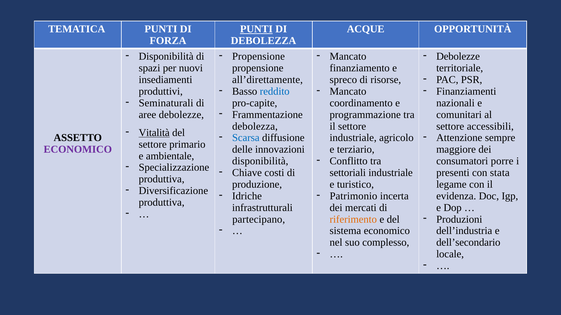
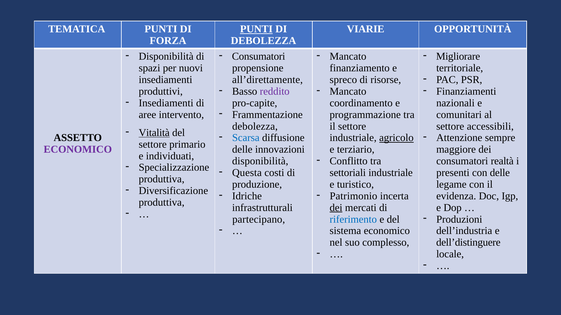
ACQUE: ACQUE -> VIARIE (366, 29)
Propensione: Propensione -> Consumatori (259, 57)
Debolezze: Debolezze -> Migliorare (458, 57)
reddito colour: blue -> purple (275, 92)
Seminaturali: Seminaturali -> Insediamenti (166, 103)
aree debolezze: debolezze -> intervento (181, 115)
agricolo underline: none -> present (396, 138)
ambientale: ambientale -> individuati (170, 156)
porre: porre -> realtà (502, 161)
Chiave: Chiave -> Questa (247, 173)
con stata: stata -> delle (500, 173)
dei underline: none -> present (336, 208)
riferimento colour: orange -> blue (353, 220)
dell’secondario: dell’secondario -> dell’distinguere (468, 243)
